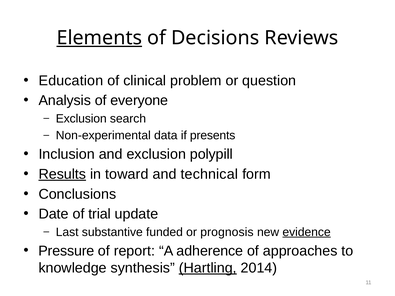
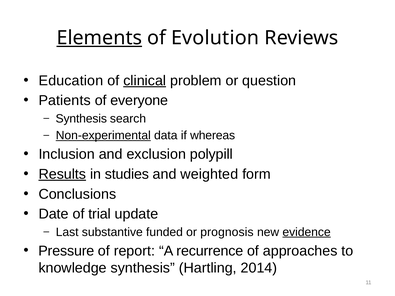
Decisions: Decisions -> Evolution (215, 38)
clinical underline: none -> present (145, 81)
Analysis: Analysis -> Patients (65, 101)
Exclusion: Exclusion -> Synthesis (81, 119)
Non-experimental underline: none -> present (103, 136)
presents: presents -> whereas (213, 136)
toward: toward -> studies (127, 174)
technical: technical -> weighted (209, 174)
adherence: adherence -> recurrence (210, 251)
Hartling underline: present -> none (208, 268)
